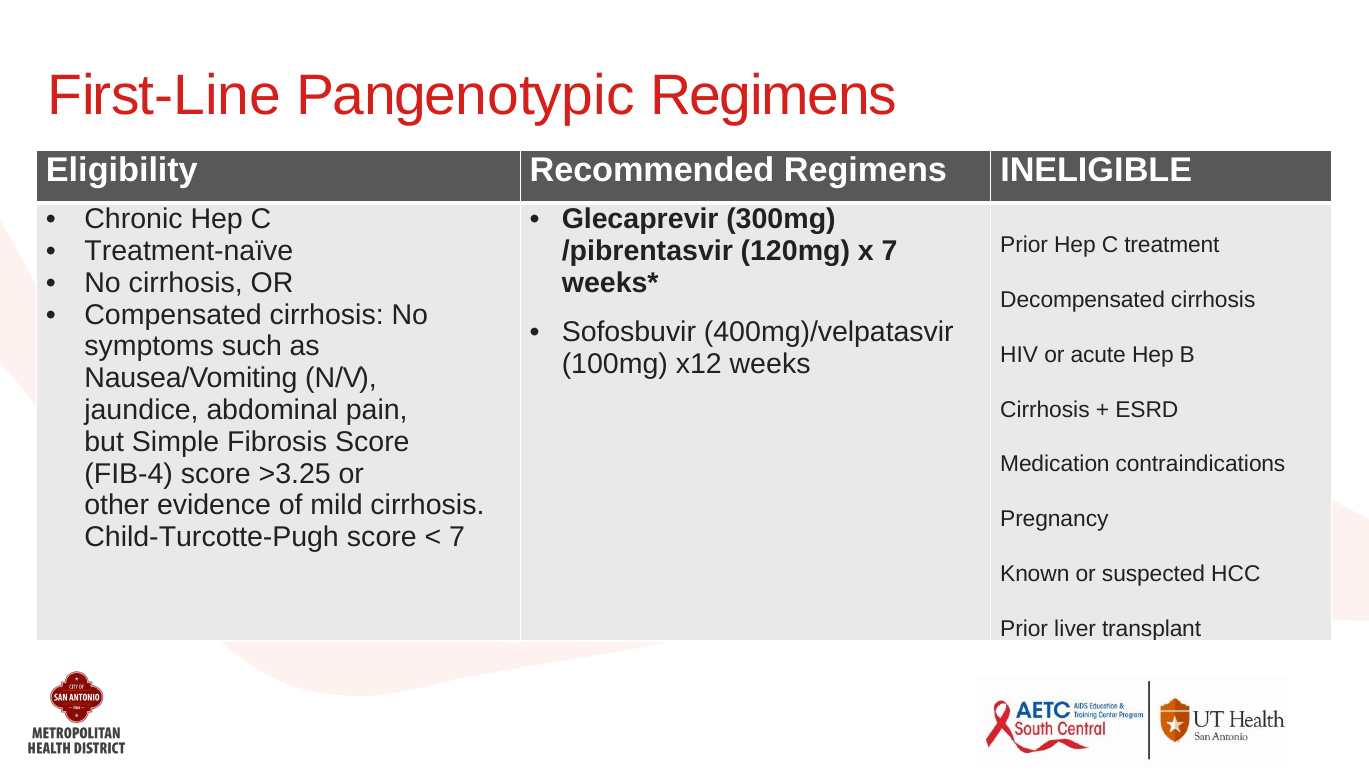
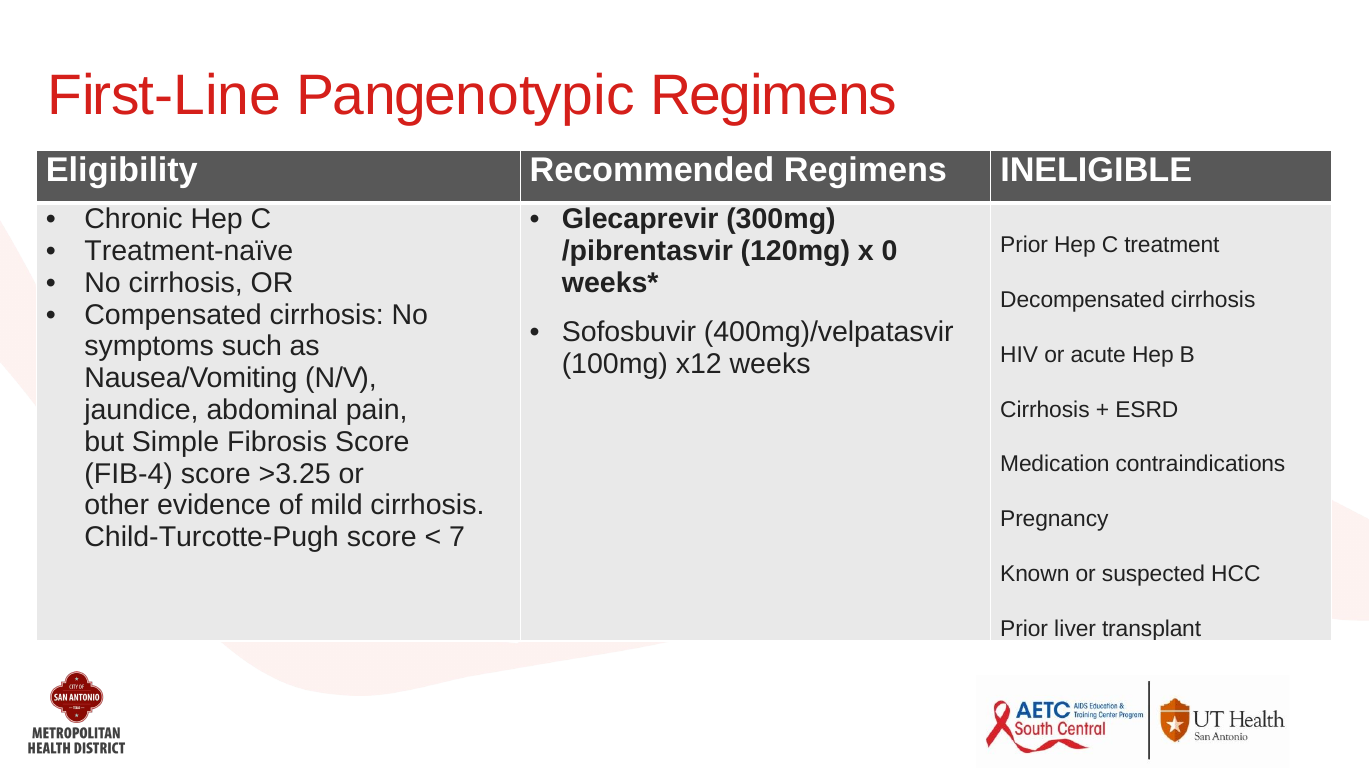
x 7: 7 -> 0 (889, 251)
